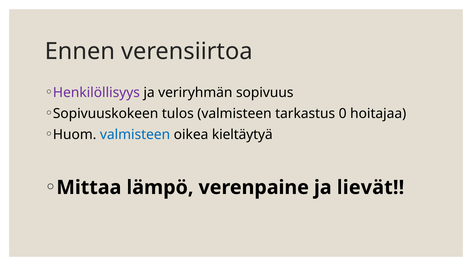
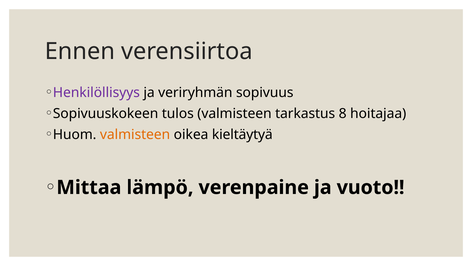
0: 0 -> 8 (343, 113)
valmisteen colour: blue -> orange (135, 134)
lievät: lievät -> vuoto (371, 187)
